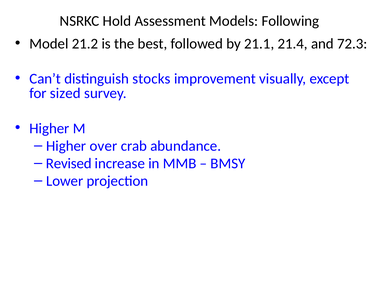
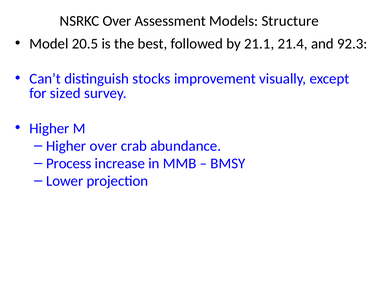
NSRKC Hold: Hold -> Over (117, 21)
Following: Following -> Structure (290, 21)
21.2: 21.2 -> 20.5 (85, 44)
72.3: 72.3 -> 92.3 (352, 44)
Revised: Revised -> Process (69, 164)
